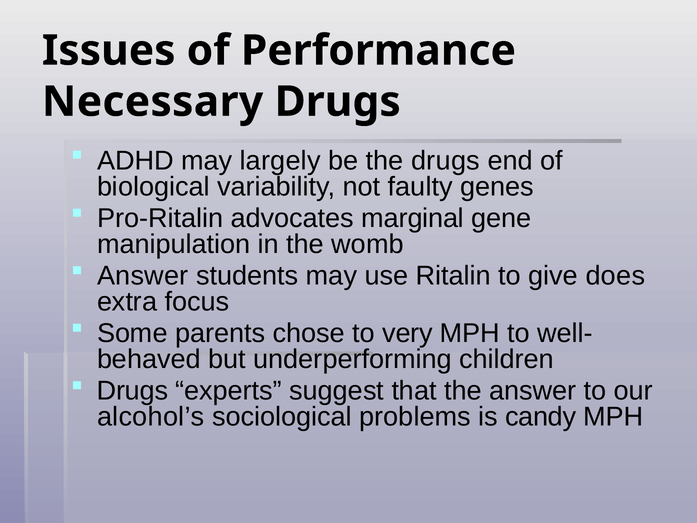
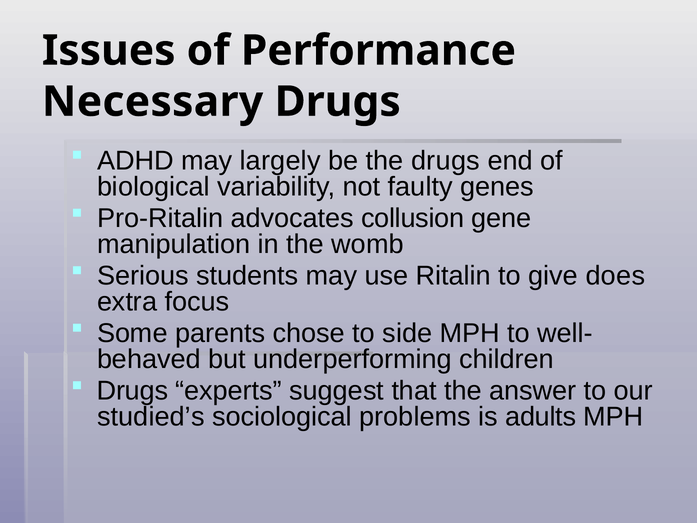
marginal: marginal -> collusion (413, 218)
Answer: Answer -> Serious (143, 276)
very: very -> side (407, 333)
alcohol’s: alcohol’s -> studied’s (151, 417)
candy: candy -> adults (541, 417)
